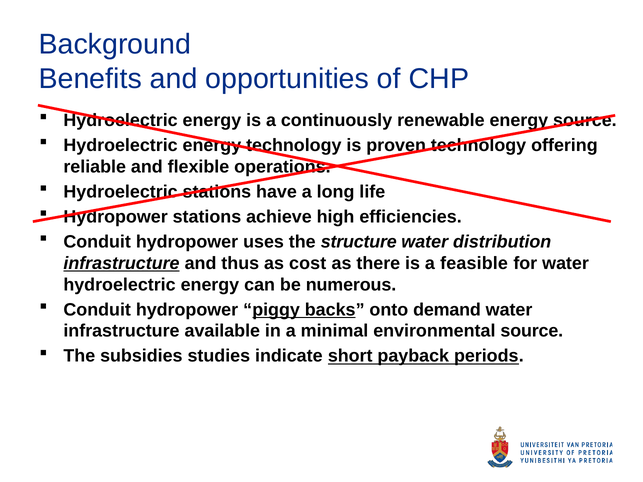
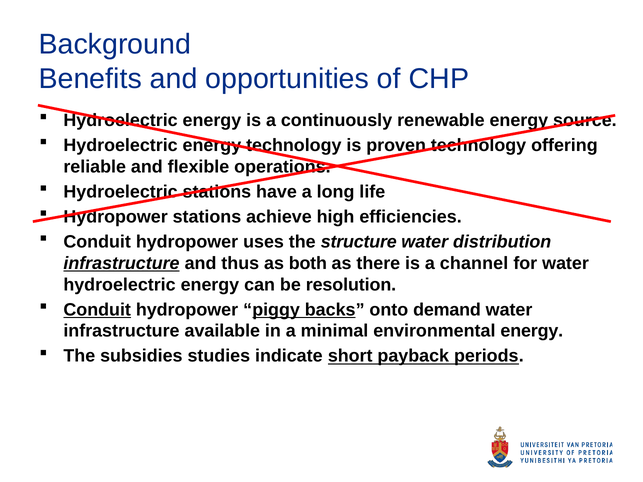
cost: cost -> both (308, 263)
feasible: feasible -> channel (474, 263)
numerous: numerous -> resolution (351, 285)
Conduit underline: none -> present (97, 310)
environmental source: source -> energy (532, 331)
